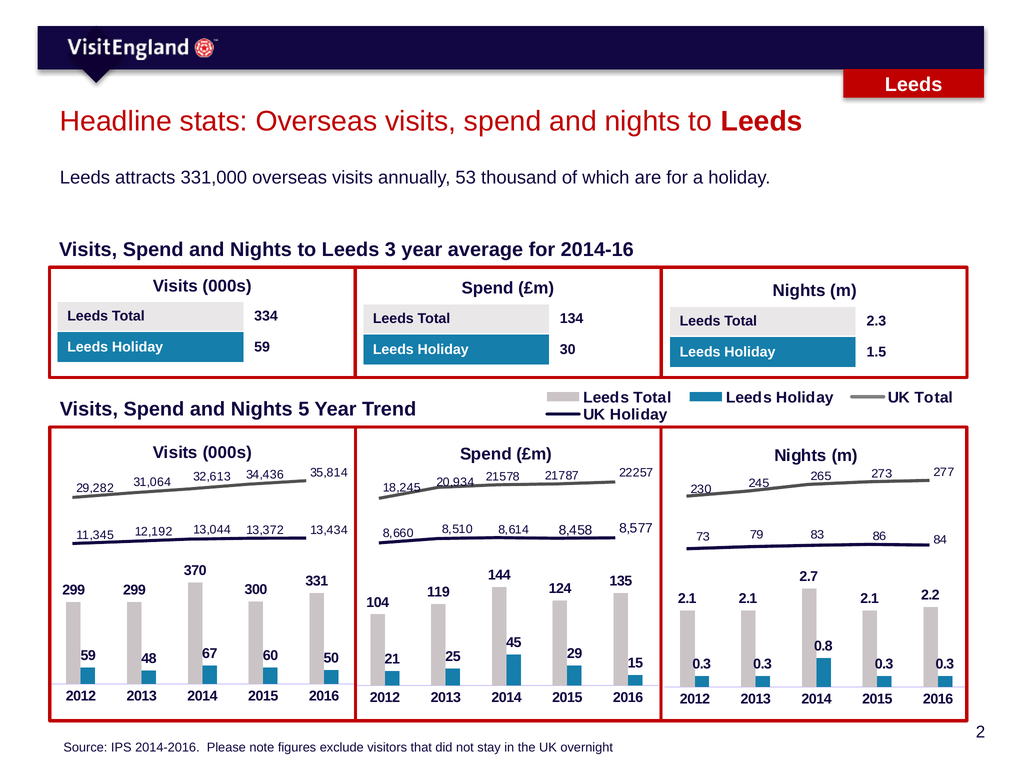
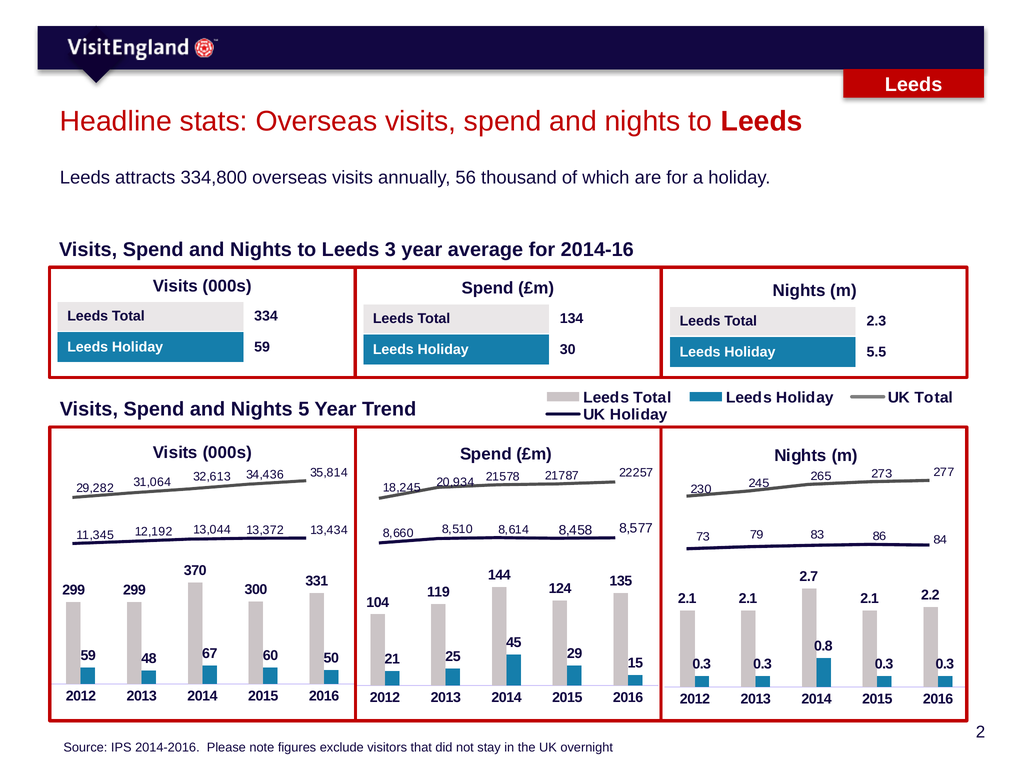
331,000: 331,000 -> 334,800 (214, 177)
53: 53 -> 56 (466, 177)
1.5: 1.5 -> 5.5 (876, 352)
